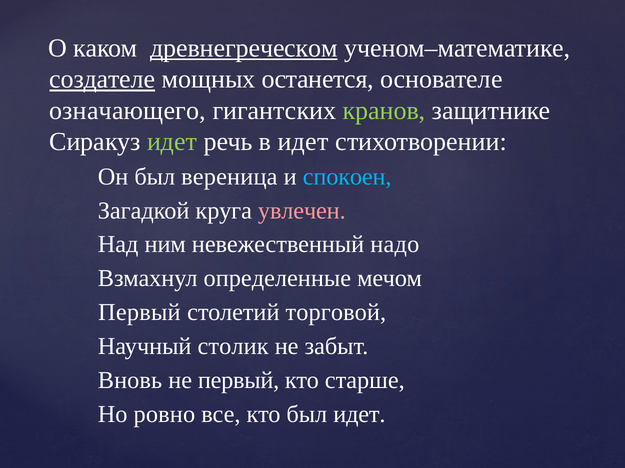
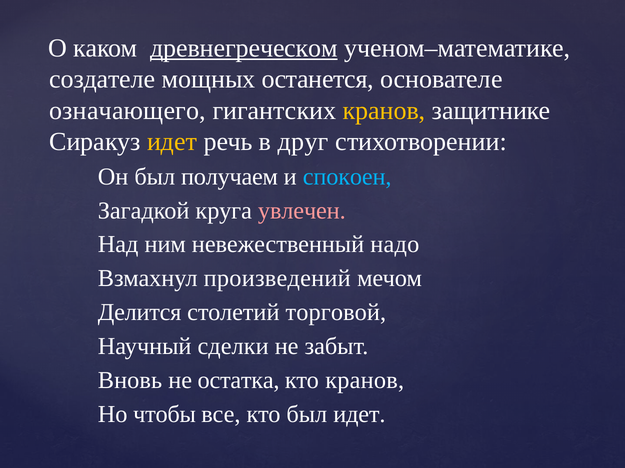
создателе underline: present -> none (102, 79)
кранов colour: light green -> yellow (384, 111)
идет colour: light green -> yellow (172, 142)
в идет: идет -> друг (303, 142)
вереница: вереница -> получаем (230, 177)
определенные: определенные -> произведений (277, 279)
Первый: Первый -> Делится (140, 313)
столик: столик -> сделки (233, 347)
не первый: первый -> остатка (239, 381)
кто старше: старше -> кранов (365, 381)
ровно: ровно -> чтобы (165, 415)
